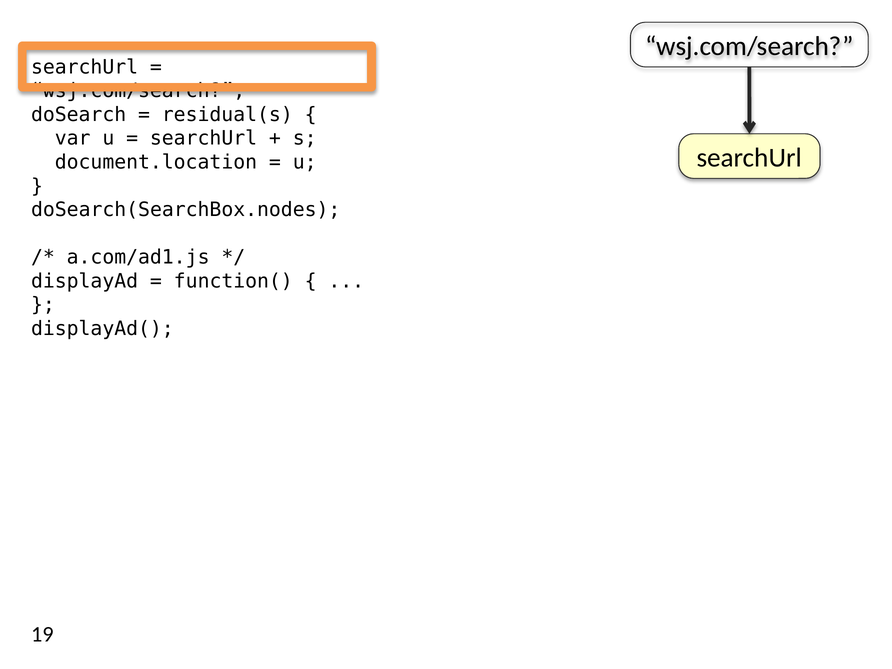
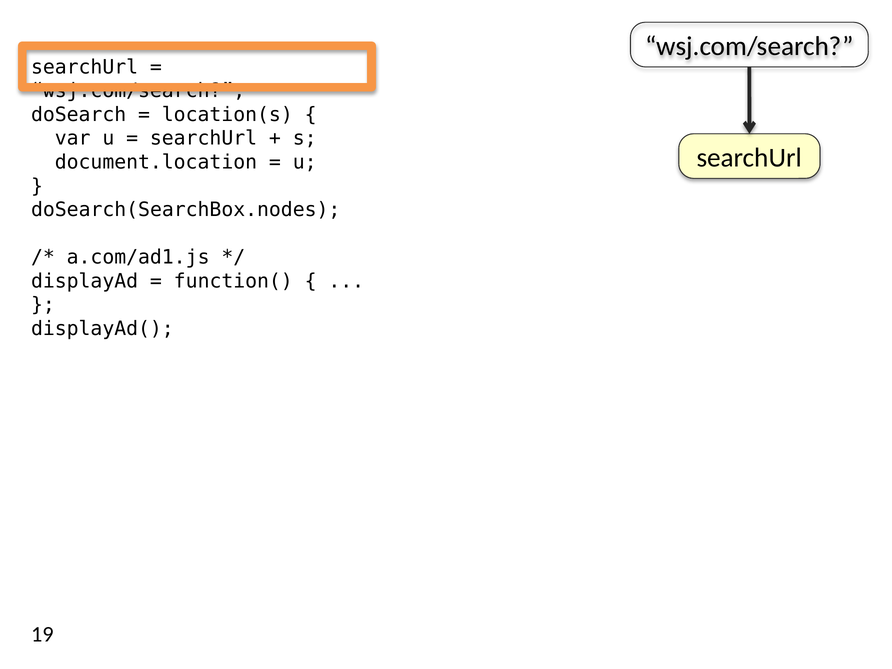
residual(s: residual(s -> location(s (227, 115)
